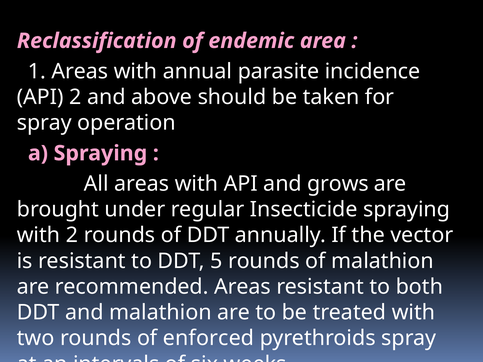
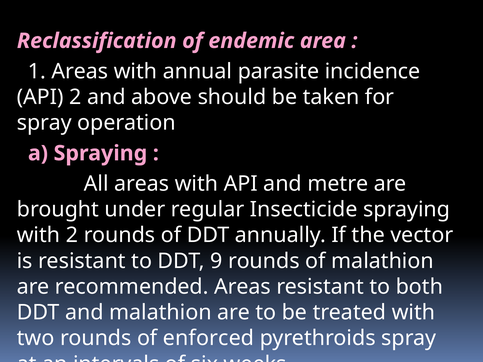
grows: grows -> metre (338, 184)
5: 5 -> 9 (216, 261)
